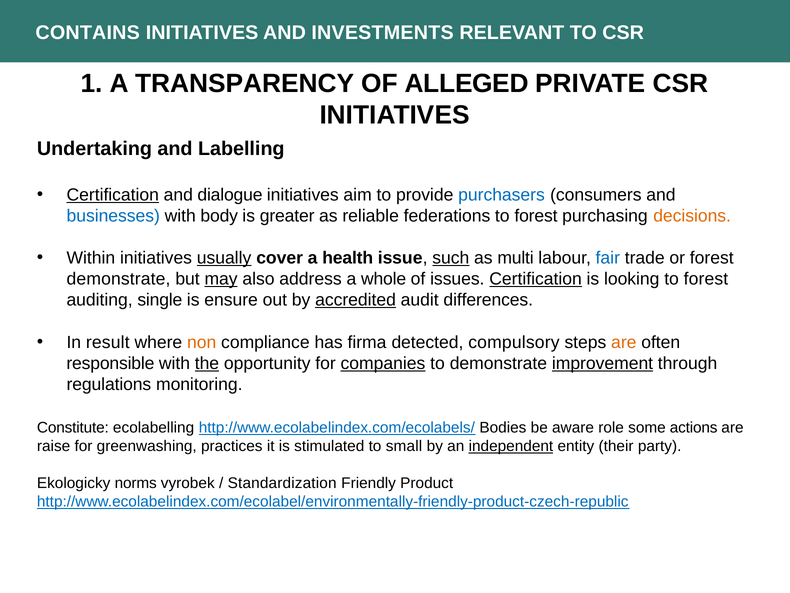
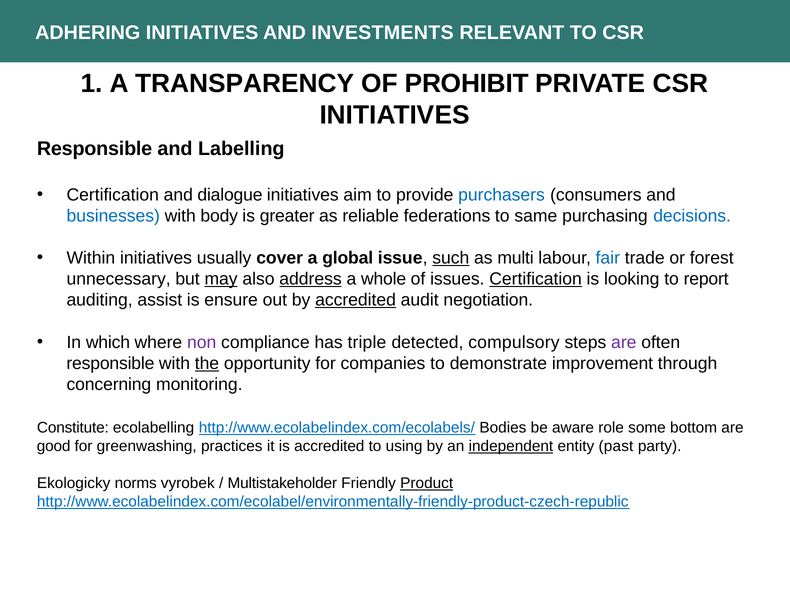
CONTAINS: CONTAINS -> ADHERING (88, 32)
ALLEGED: ALLEGED -> PROHIBIT (467, 83)
Undertaking: Undertaking -> Responsible (95, 149)
Certification underline: present -> none (113, 195)
forest: forest -> same (536, 216)
decisions colour: orange -> blue (692, 216)
usually underline: present -> none (224, 258)
health: health -> global (348, 258)
demonstrate: demonstrate -> unnecessary (119, 279)
address underline: none -> present (311, 279)
forest: forest -> report (706, 279)
single: single -> assist (160, 300)
differences: differences -> negotiation (488, 300)
result: result -> which (108, 342)
non colour: orange -> purple (202, 342)
firma: firma -> triple (367, 342)
are colour: orange -> purple (624, 342)
companies underline: present -> none (383, 363)
improvement underline: present -> none (602, 363)
regulations: regulations -> concerning (109, 384)
actions: actions -> bottom (694, 427)
raise: raise -> good (54, 446)
is stimulated: stimulated -> accredited (329, 446)
small: small -> using (404, 446)
their: their -> past (616, 446)
Standardization: Standardization -> Multistakeholder (282, 483)
Product underline: none -> present (427, 483)
